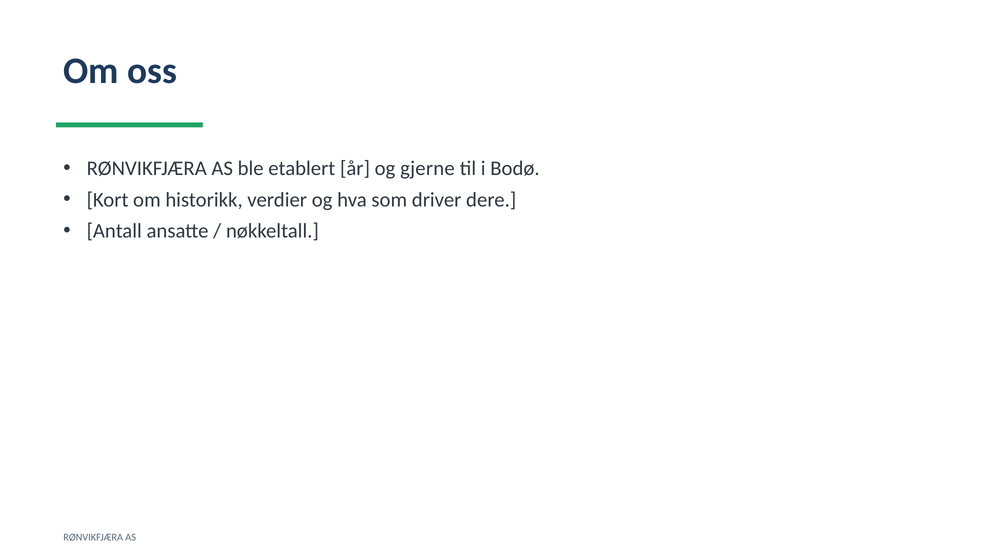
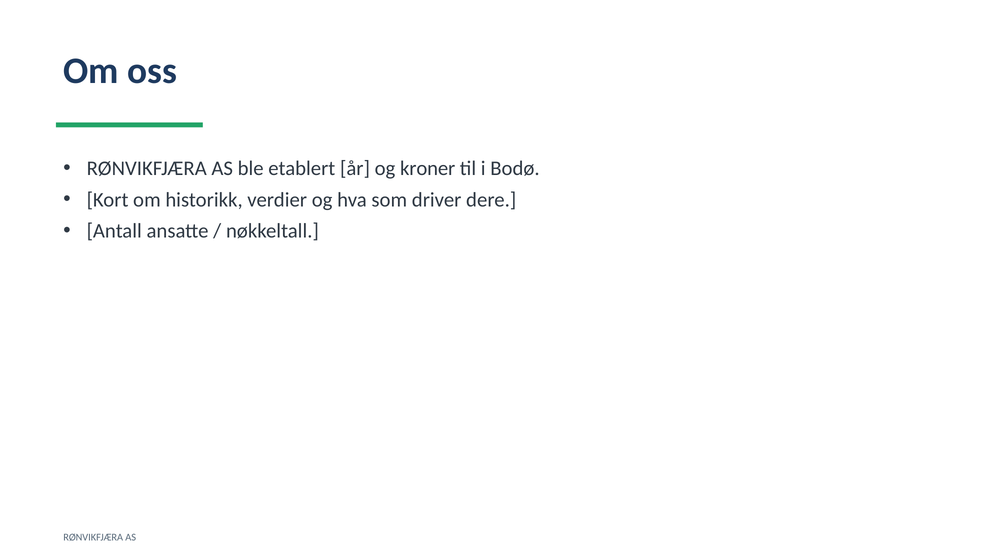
gjerne: gjerne -> kroner (428, 169)
